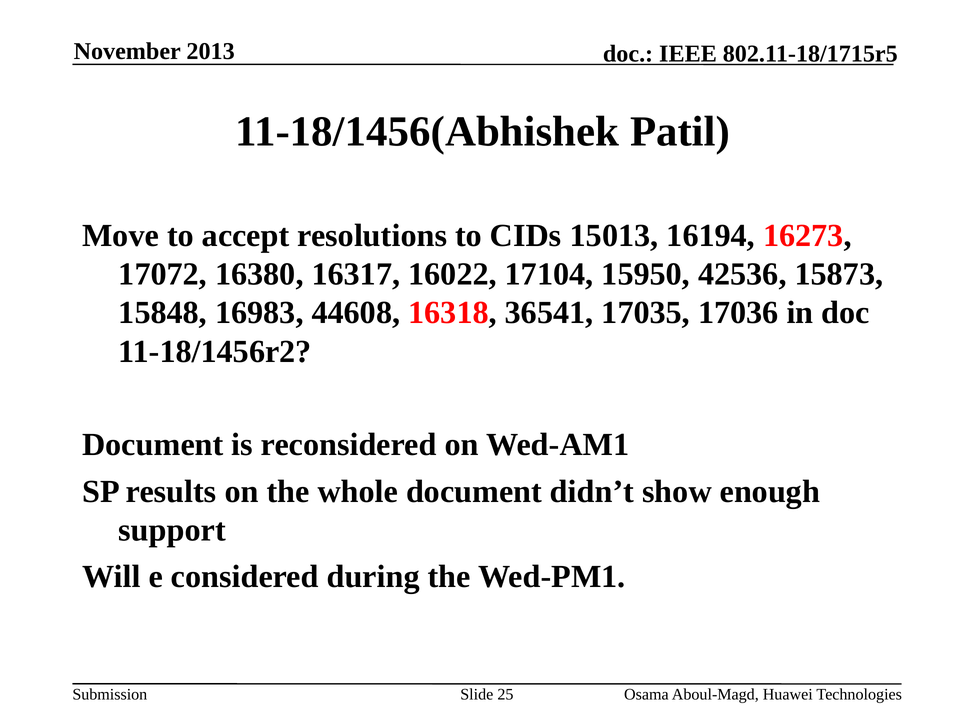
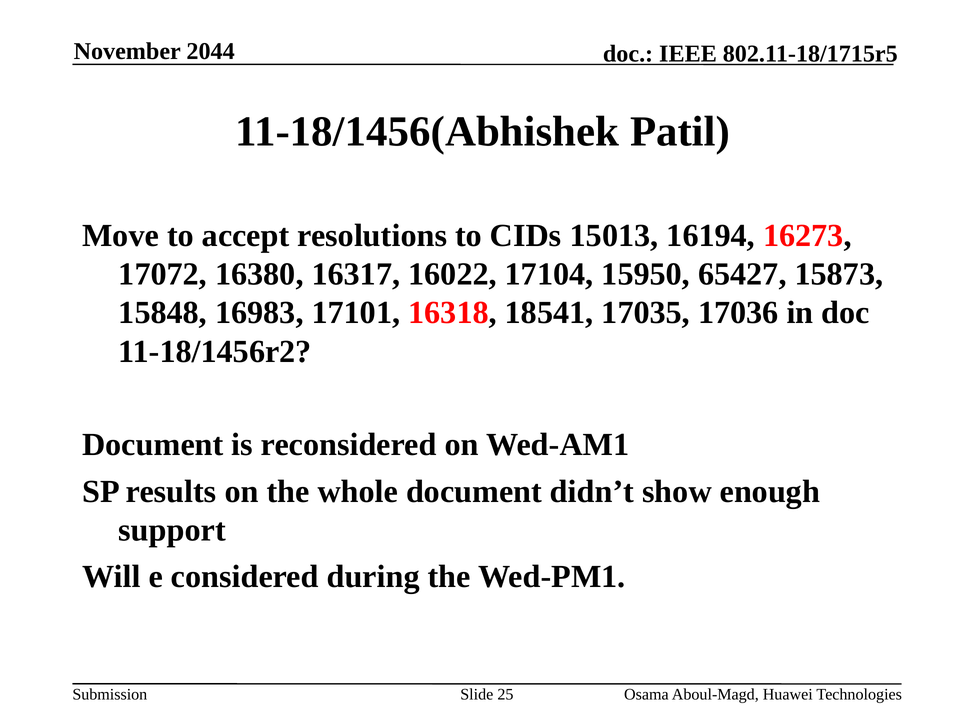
2013: 2013 -> 2044 (211, 51)
42536: 42536 -> 65427 (742, 274)
44608: 44608 -> 17101 (356, 313)
36541: 36541 -> 18541 (549, 313)
